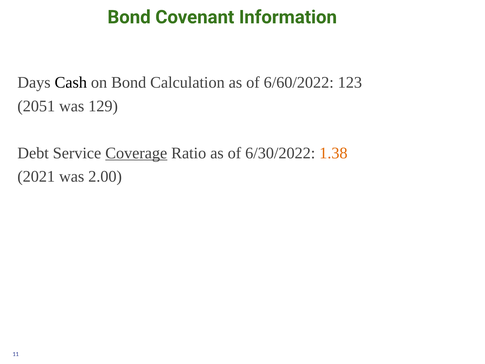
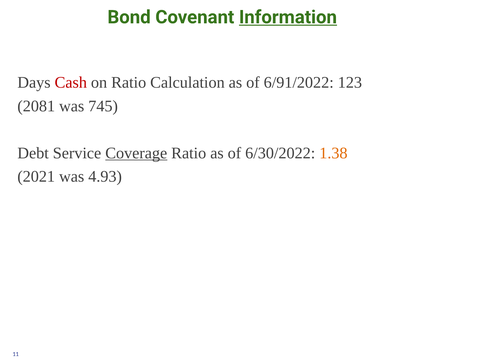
Information underline: none -> present (288, 17)
Cash colour: black -> red (71, 83)
on Bond: Bond -> Ratio (129, 83)
6/60/2022: 6/60/2022 -> 6/91/2022 (299, 83)
2051: 2051 -> 2081 (36, 106)
129: 129 -> 745 (103, 106)
2.00: 2.00 -> 4.93 (105, 176)
